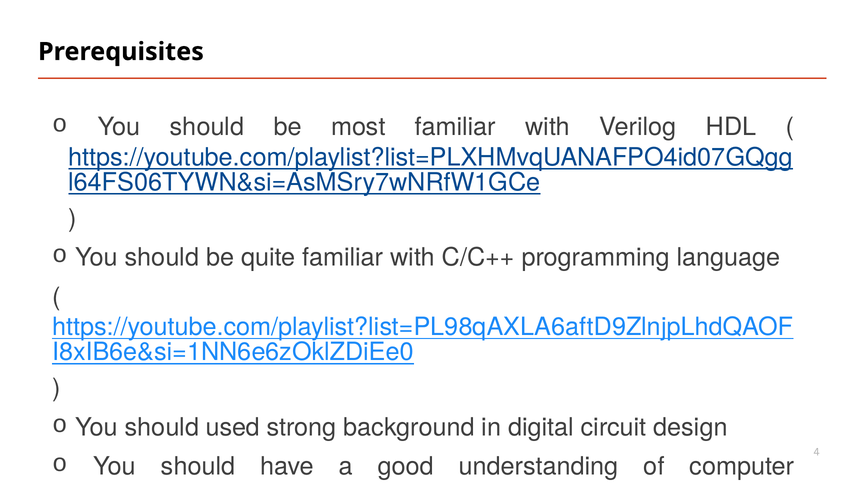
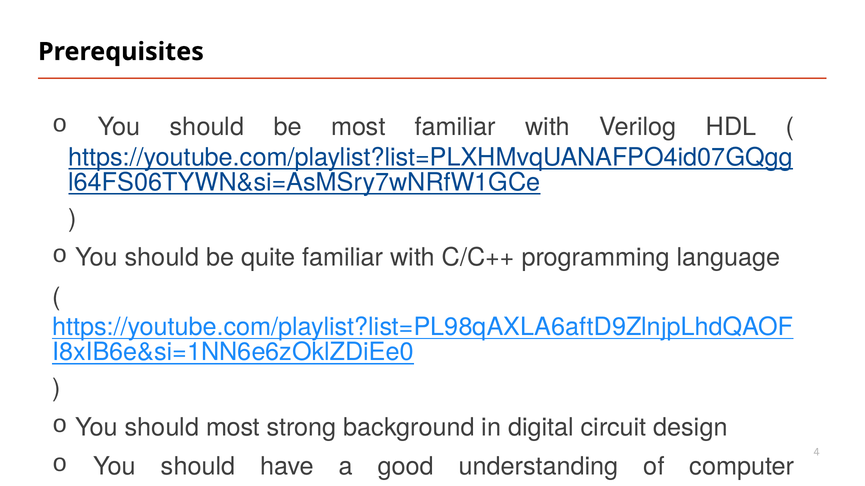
should used: used -> most (233, 428)
